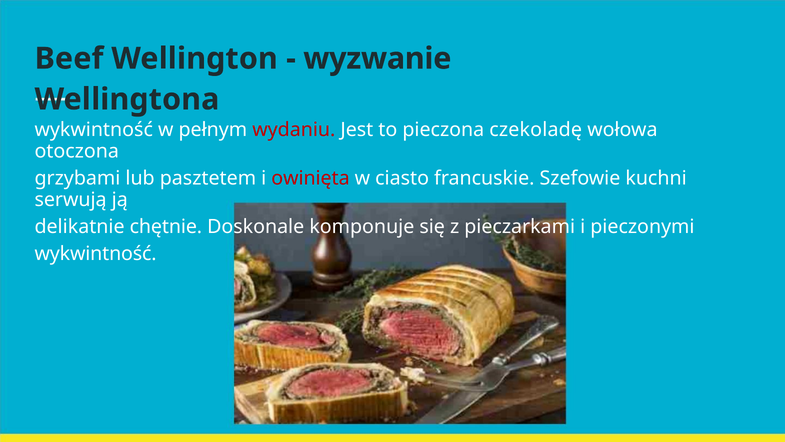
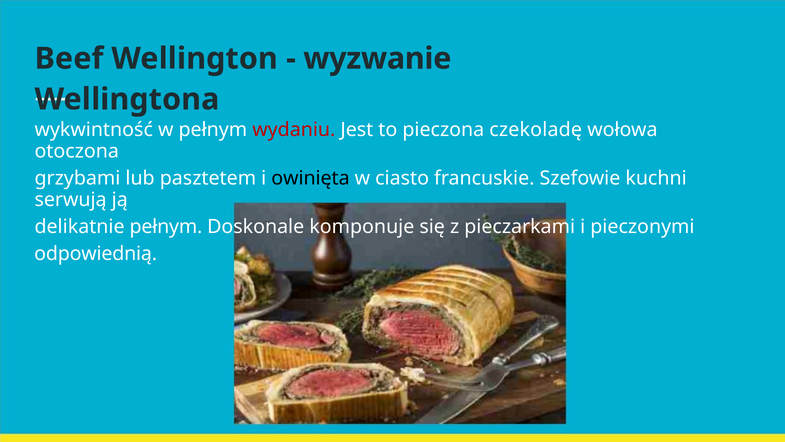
owinięta colour: red -> black (311, 178)
delikatnie chętnie: chętnie -> pełnym (166, 226)
wykwintność: wykwintność -> odpowiednią (96, 253)
